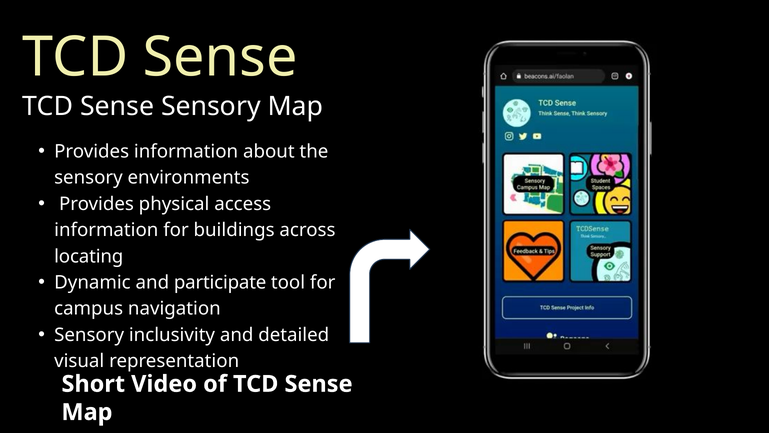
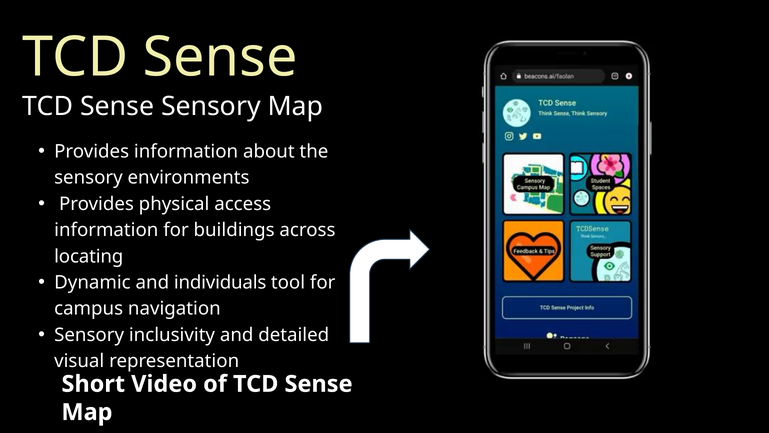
participate: participate -> individuals (220, 282)
